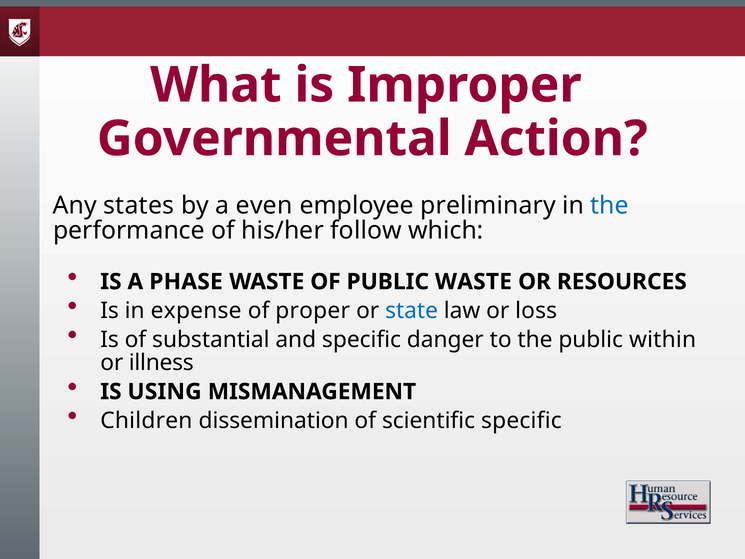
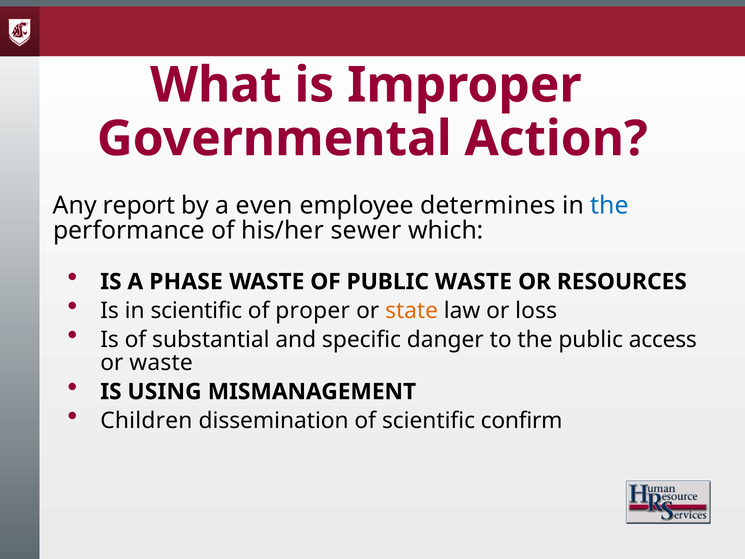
states: states -> report (139, 205)
preliminary: preliminary -> determines (488, 205)
follow: follow -> sewer (366, 231)
in expense: expense -> scientific (196, 310)
state colour: blue -> orange (412, 310)
within: within -> access (663, 339)
or illness: illness -> waste (161, 363)
scientific specific: specific -> confirm (522, 420)
